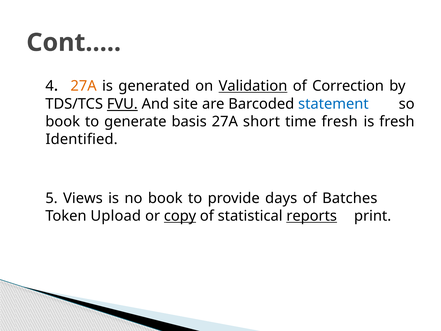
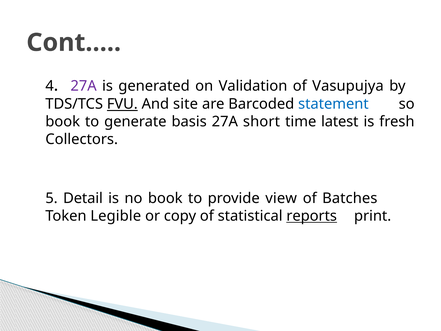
27A colour: orange -> purple (84, 86)
Validation underline: present -> none (253, 86)
Correction: Correction -> Vasupujya (348, 86)
time fresh: fresh -> latest (340, 122)
Identified: Identified -> Collectors (82, 139)
Views: Views -> Detail (83, 198)
days: days -> view (281, 198)
Upload: Upload -> Legible (116, 216)
copy underline: present -> none (180, 216)
